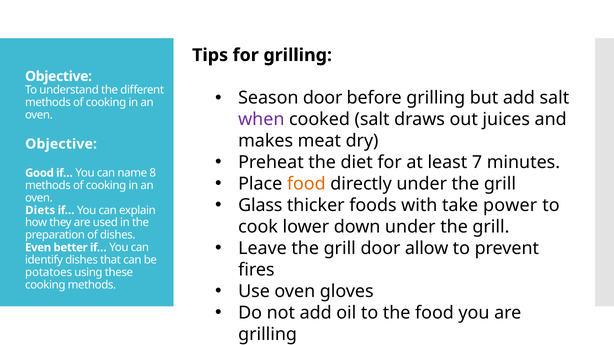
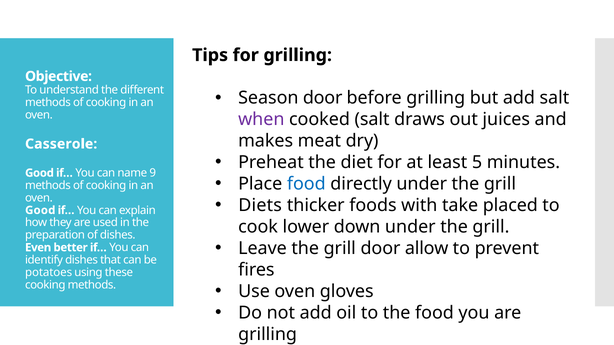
Objective: Objective -> Casserole (61, 144)
7: 7 -> 5 (477, 163)
8: 8 -> 9 (153, 173)
food colour: orange -> blue (306, 184)
Glass: Glass -> Diets (260, 206)
power: power -> placed (510, 206)
Diets: Diets -> Good (40, 210)
